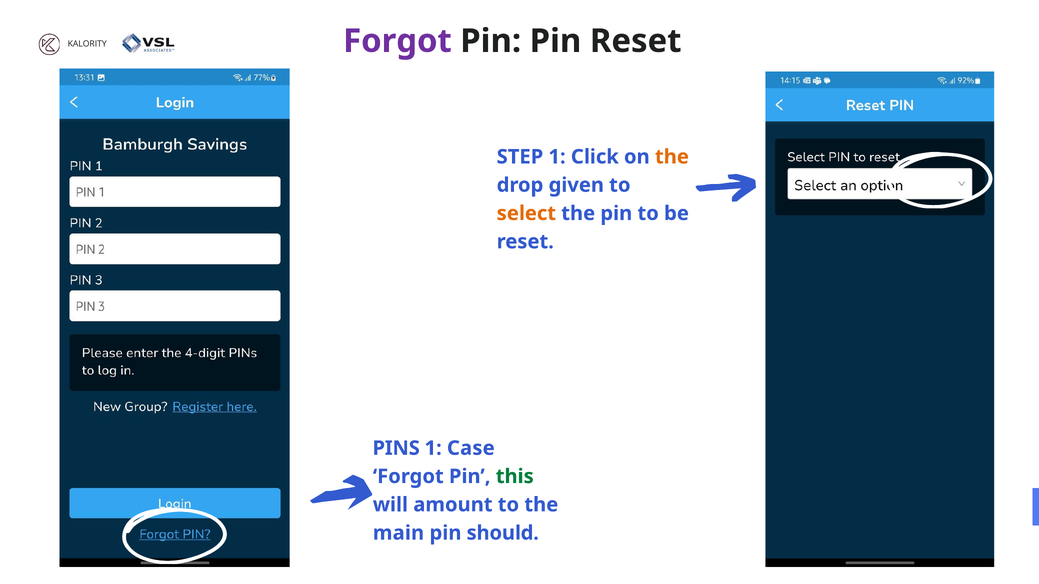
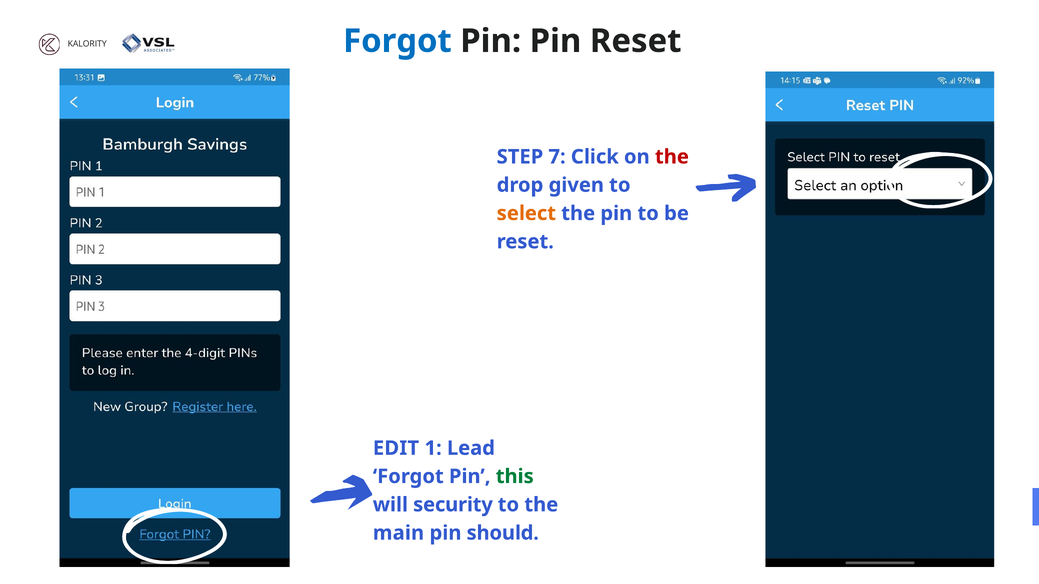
Forgot colour: purple -> blue (397, 41)
STEP 1: 1 -> 7 (557, 157)
the colour: orange -> red (672, 157)
PINS: PINS -> EDIT (396, 449)
Case: Case -> Lead (471, 449)
amount: amount -> security (453, 505)
